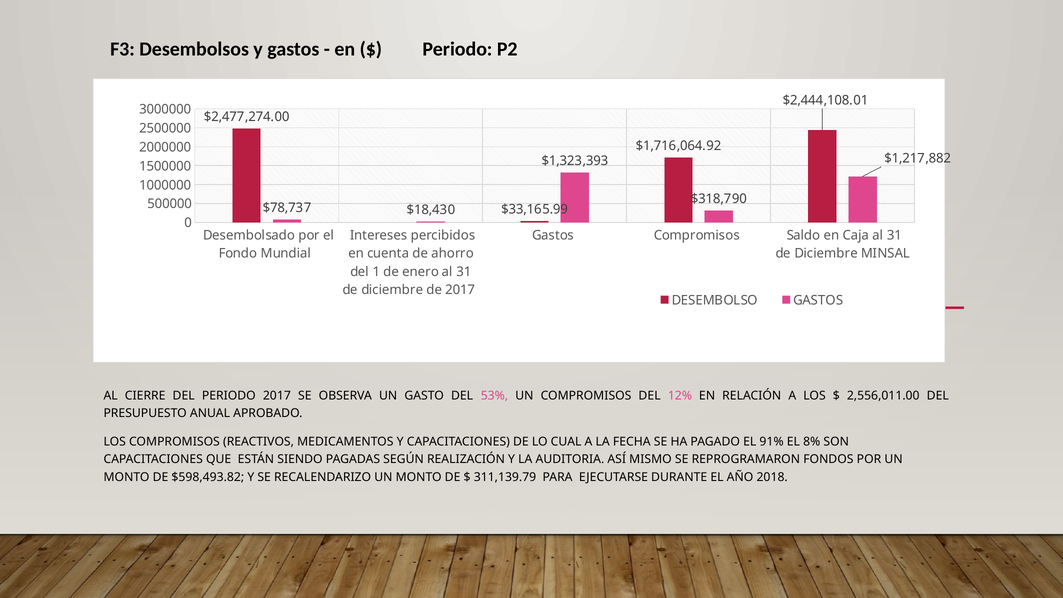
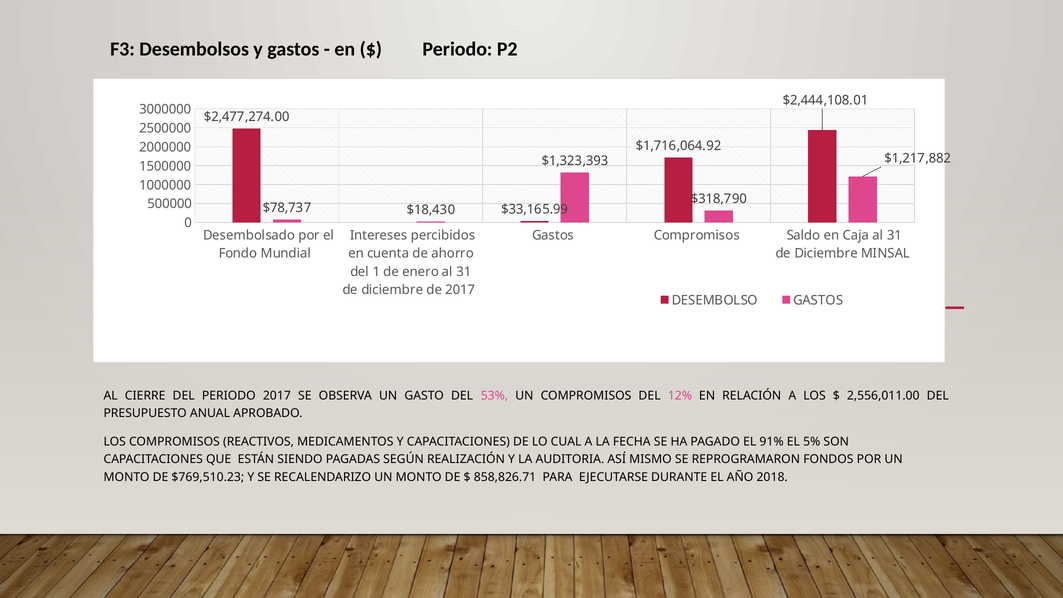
8%: 8% -> 5% (812, 442)
$598,493.82: $598,493.82 -> $769,510.23 (208, 477)
311,139.79: 311,139.79 -> 858,826.71 (505, 477)
